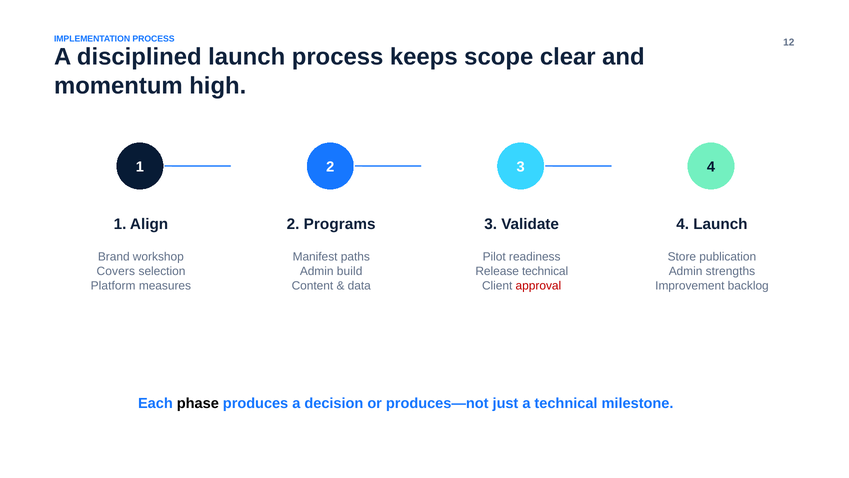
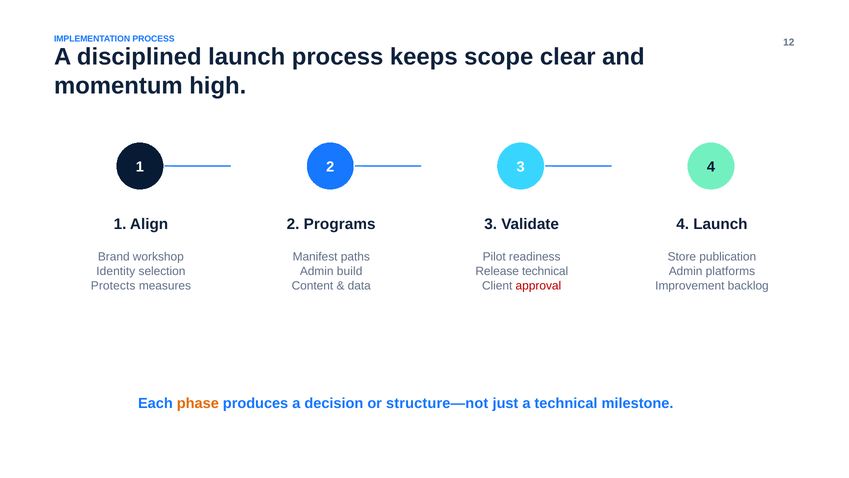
Covers: Covers -> Identity (116, 271)
strengths: strengths -> platforms (730, 271)
Platform: Platform -> Protects (113, 285)
phase colour: black -> orange (198, 403)
produces—not: produces—not -> structure—not (437, 403)
